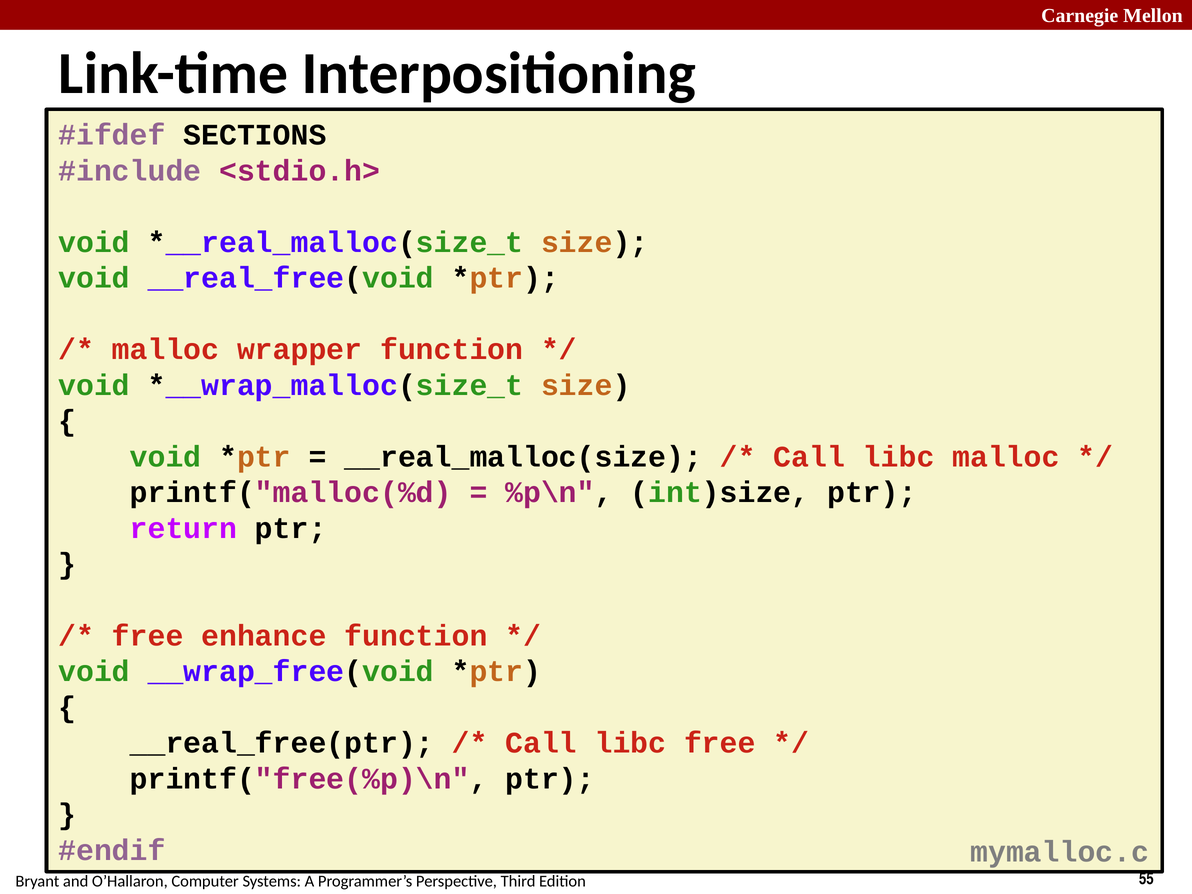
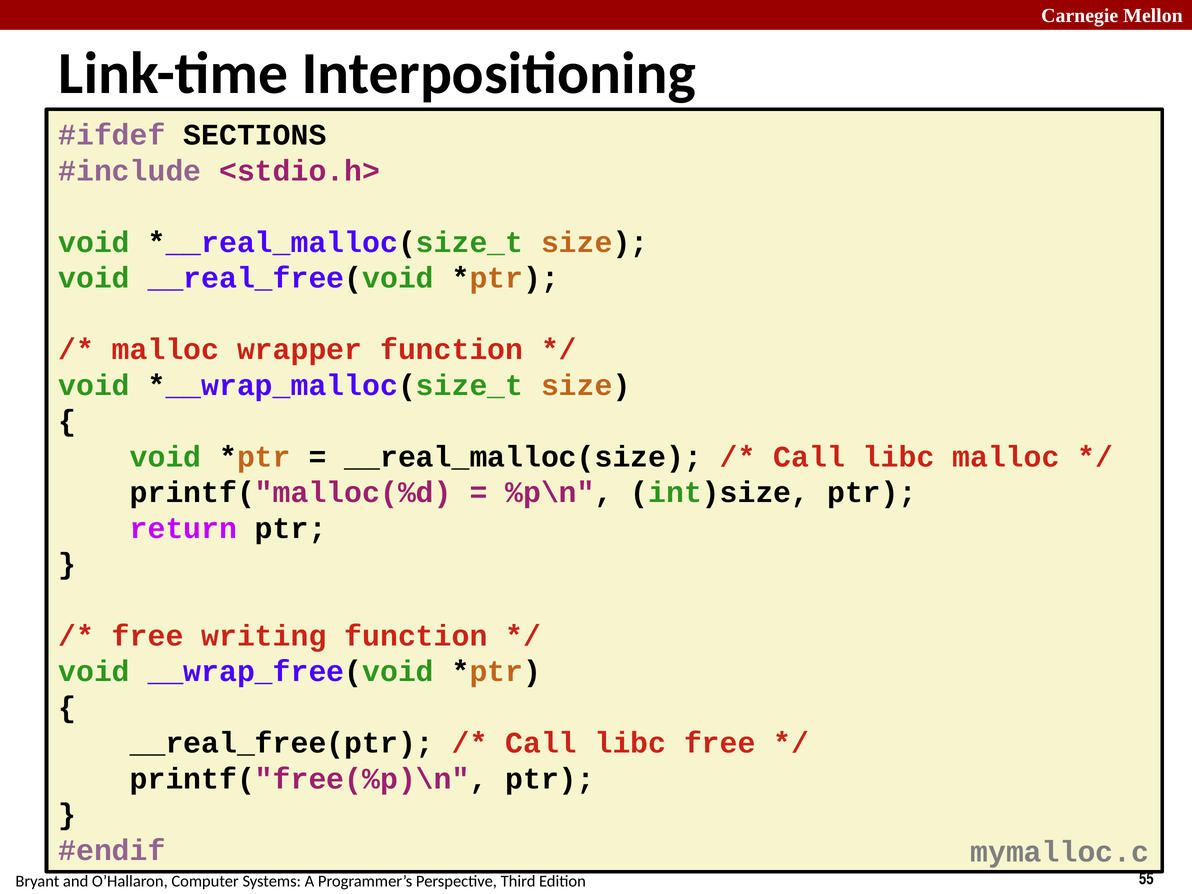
enhance: enhance -> writing (264, 636)
